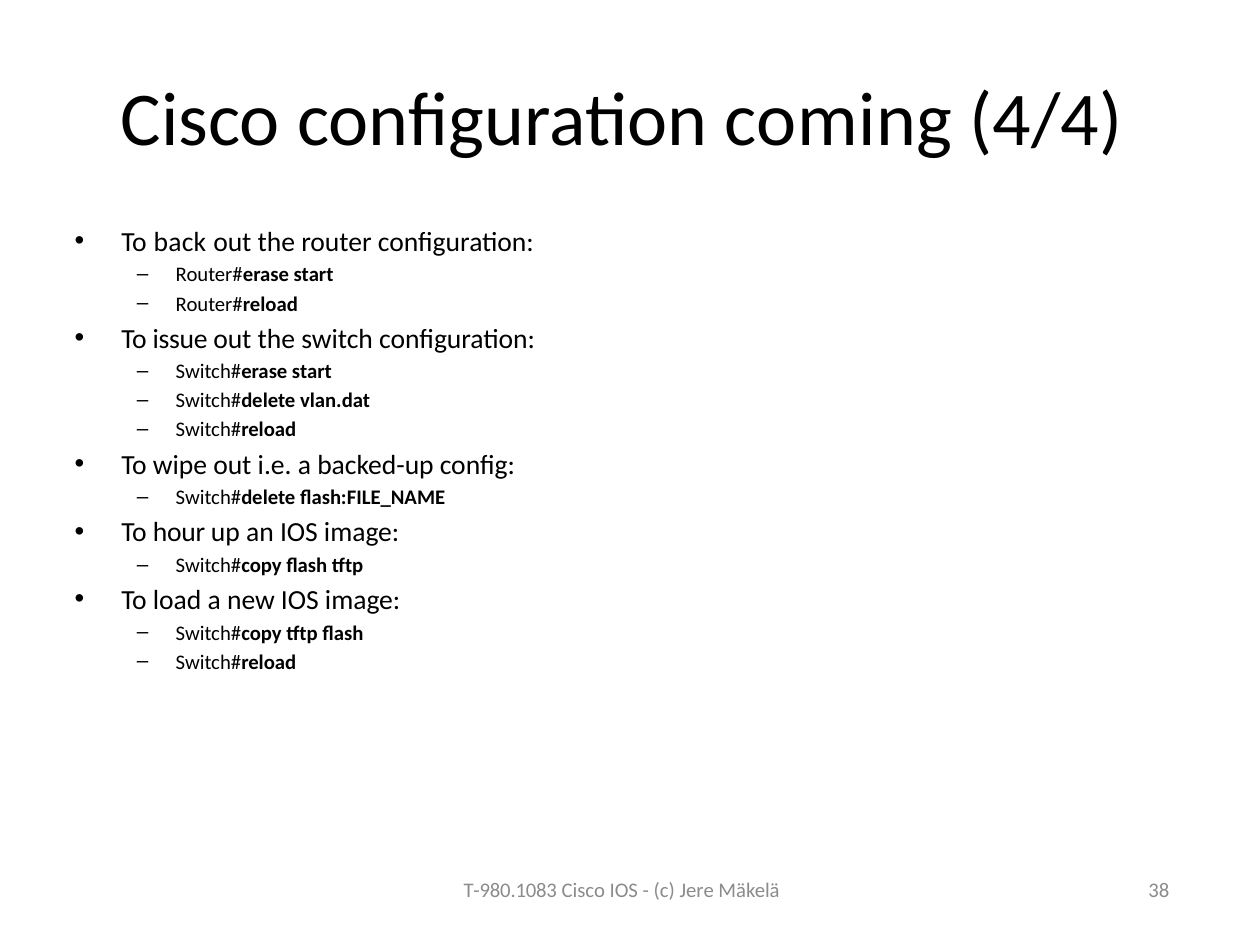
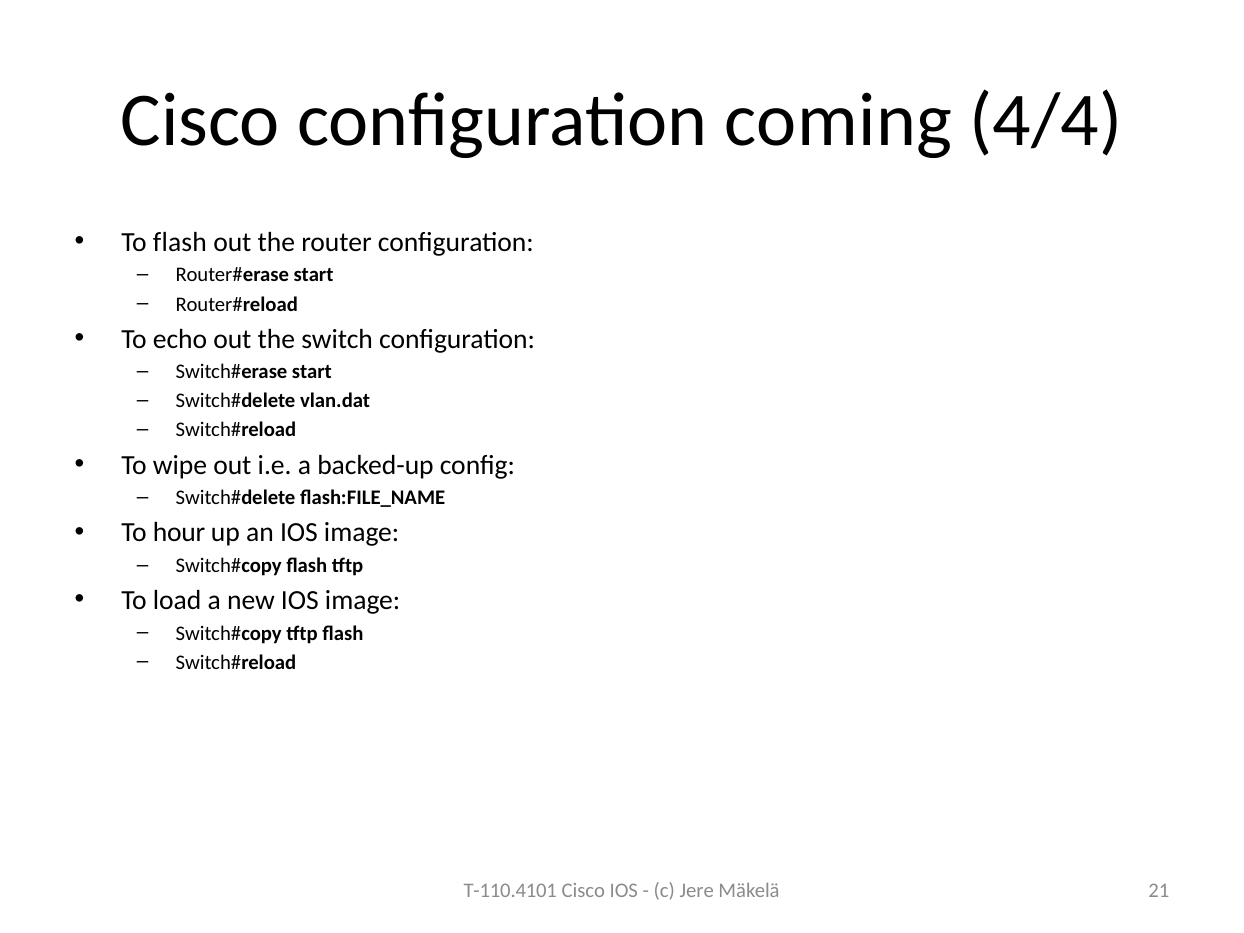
To back: back -> flash (180, 242)
issue: issue -> echo (180, 339)
T-980.1083: T-980.1083 -> T-110.4101 (510, 891)
38: 38 -> 21 (1159, 891)
